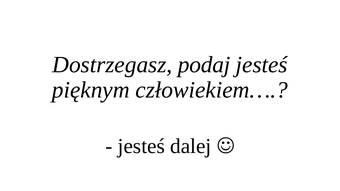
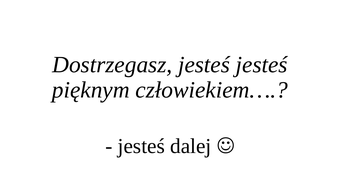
Dostrzegasz podaj: podaj -> jesteś (204, 65)
